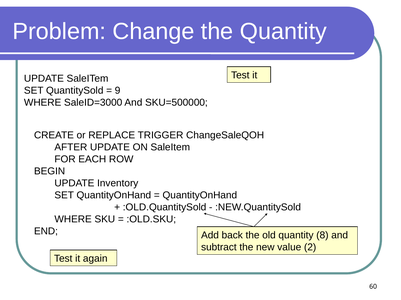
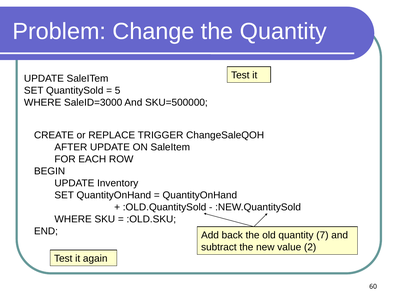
9: 9 -> 5 (118, 91)
8: 8 -> 7 (322, 236)
